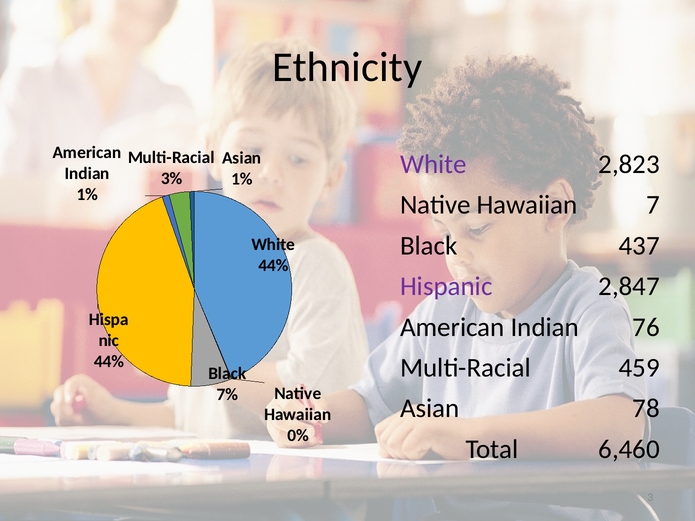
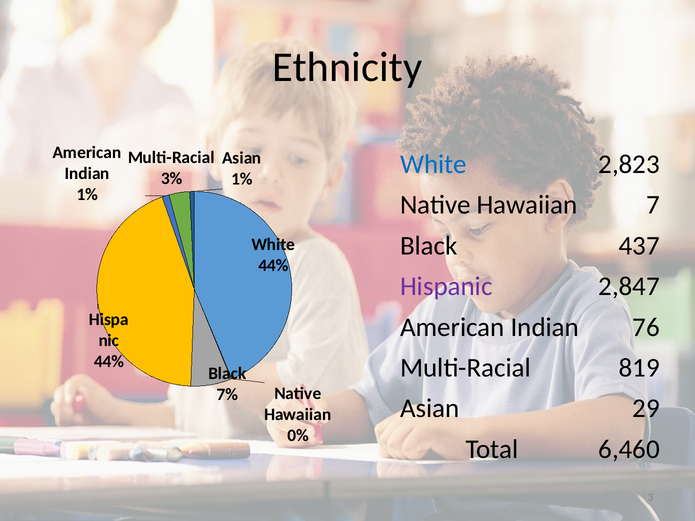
White colour: purple -> blue (433, 164)
459: 459 -> 819 (639, 368)
78: 78 -> 29 (646, 409)
